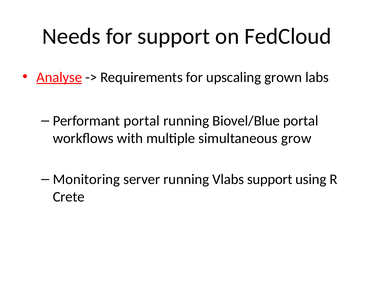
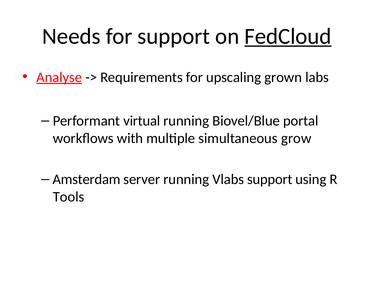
FedCloud underline: none -> present (288, 36)
Performant portal: portal -> virtual (142, 121)
Monitoring: Monitoring -> Amsterdam (87, 179)
Crete: Crete -> Tools (69, 196)
